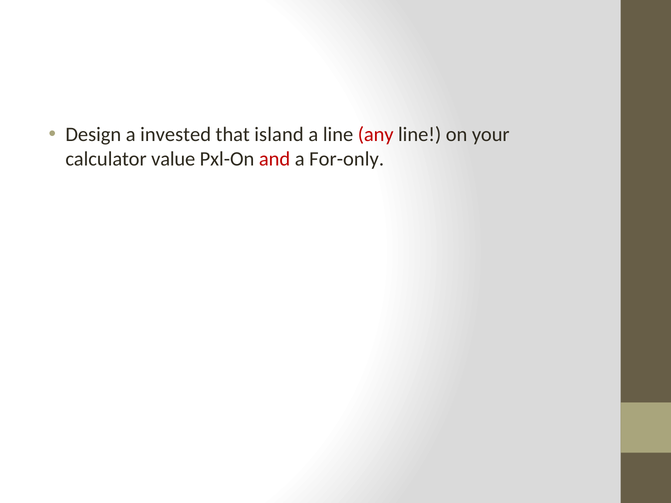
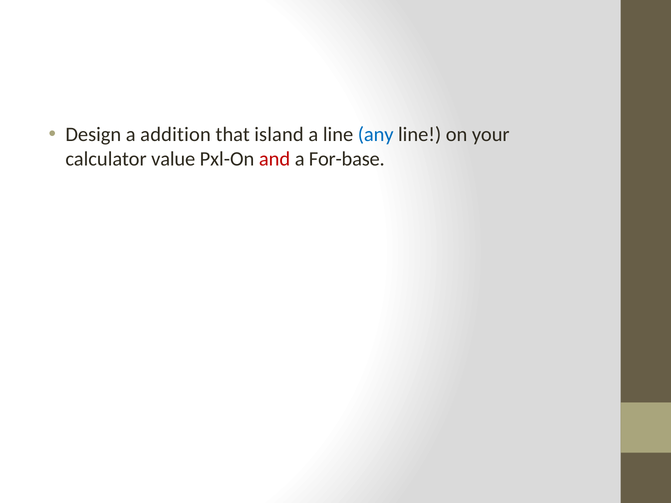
invested: invested -> addition (176, 135)
any colour: red -> blue (376, 135)
For-only: For-only -> For-base (347, 159)
